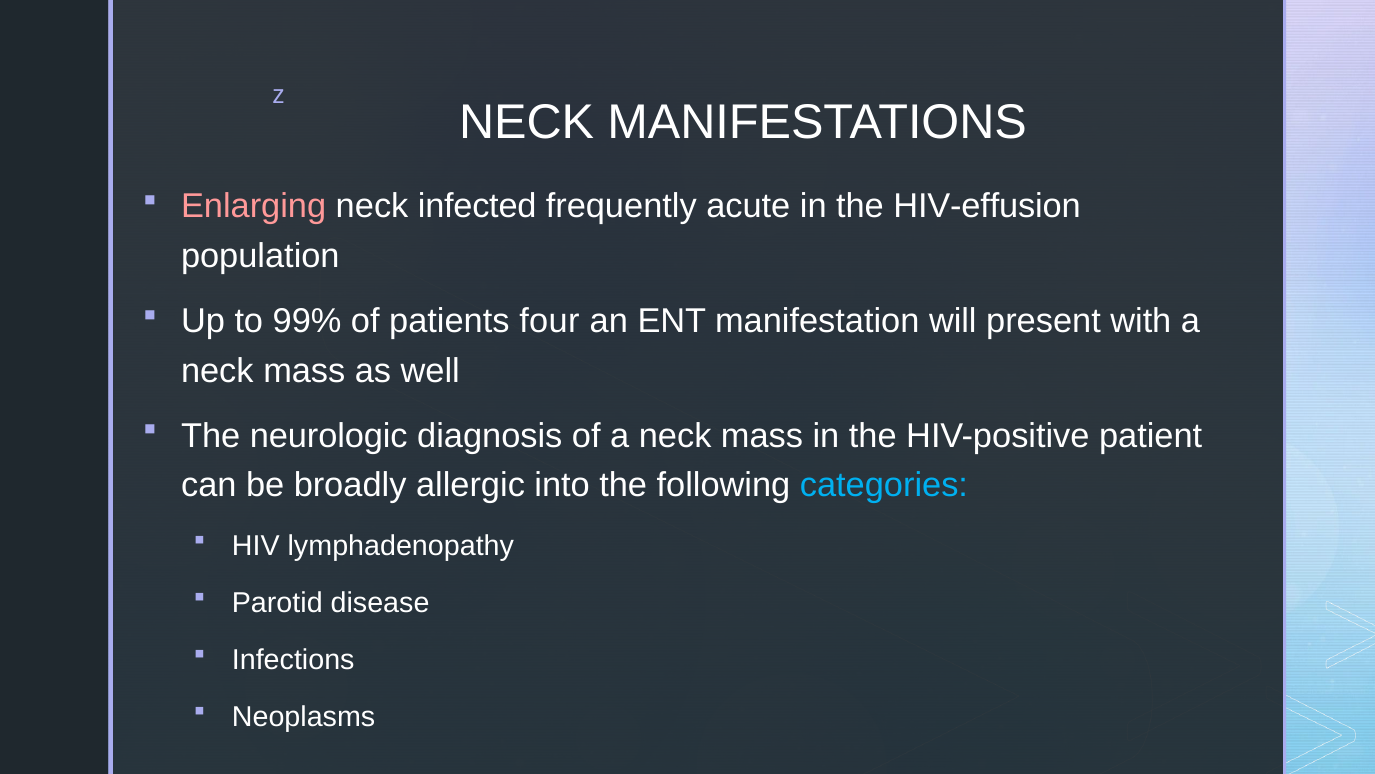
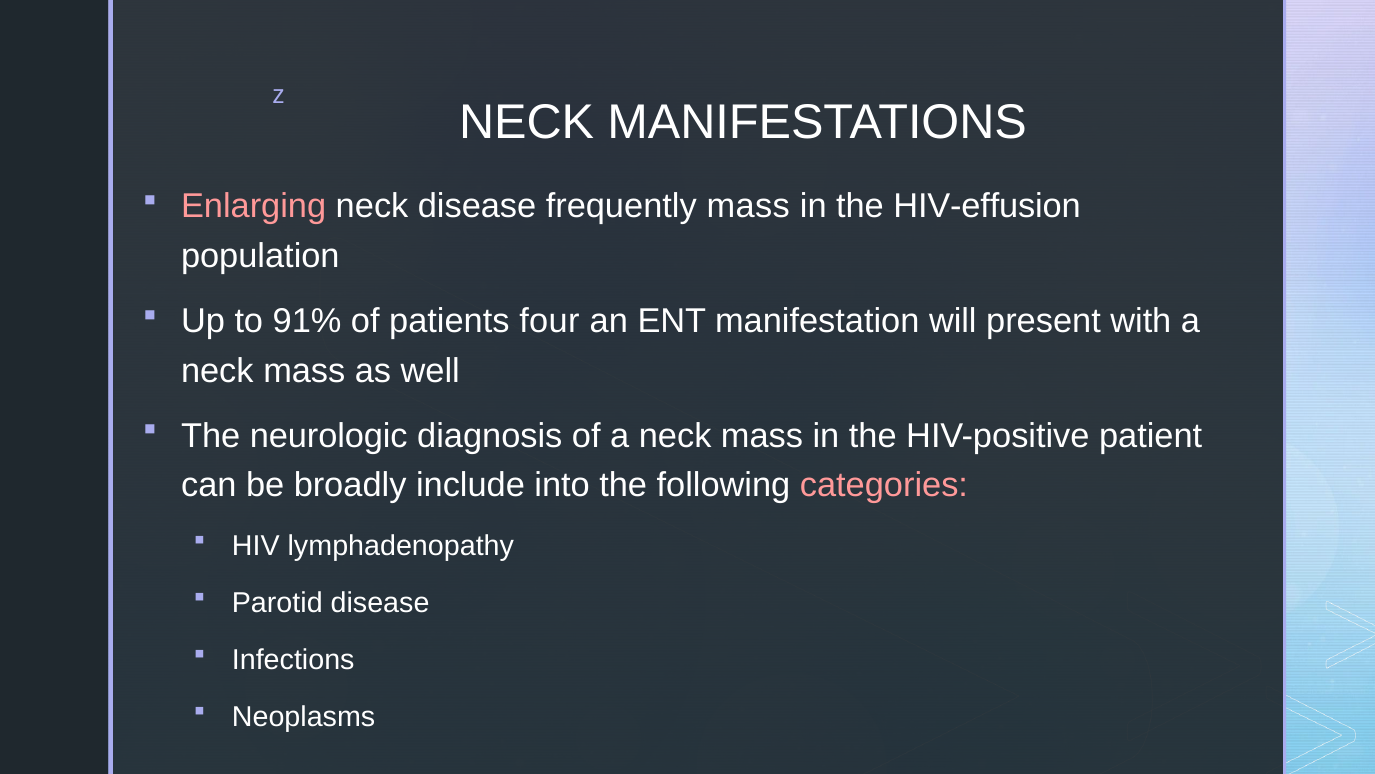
neck infected: infected -> disease (477, 206)
frequently acute: acute -> mass (748, 206)
99%: 99% -> 91% (307, 321)
allergic: allergic -> include (470, 485)
categories colour: light blue -> pink (884, 485)
